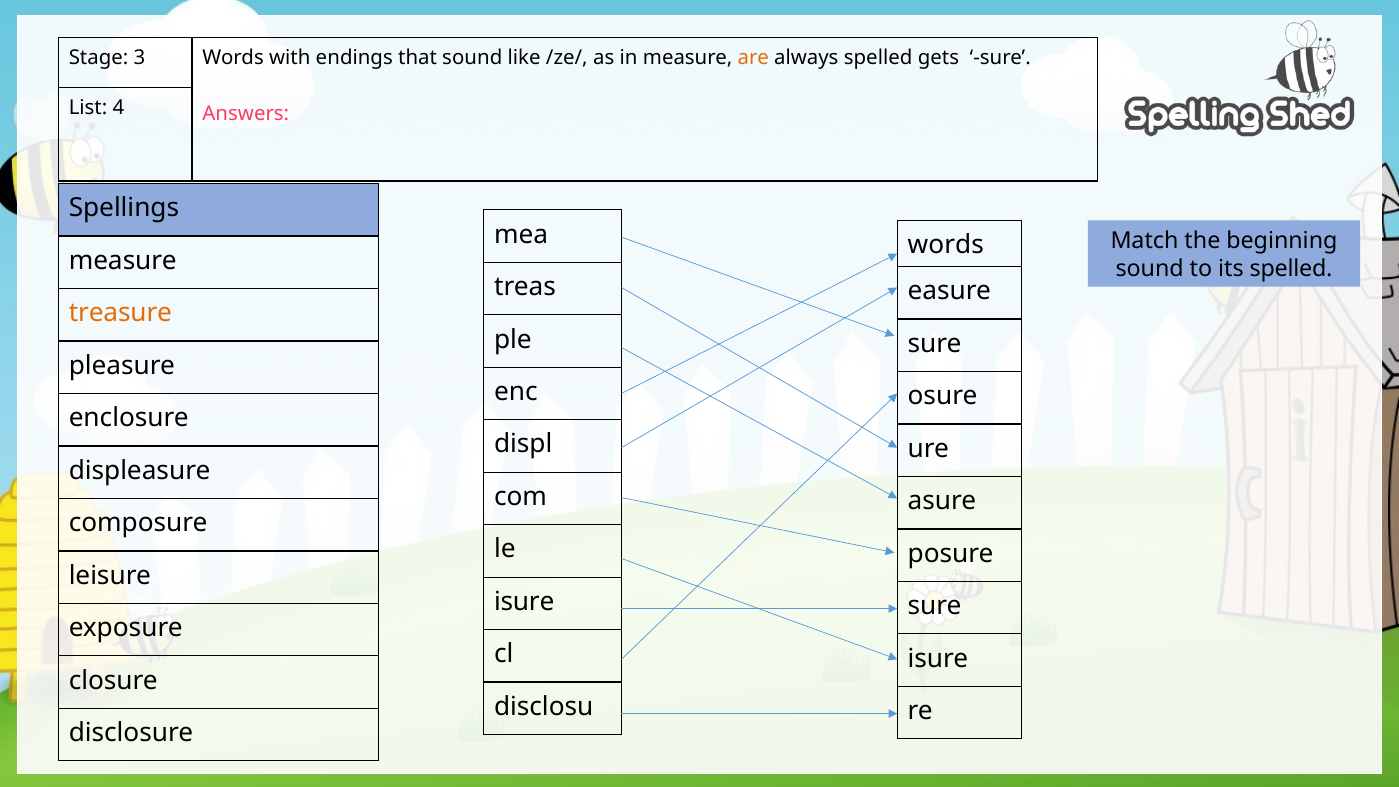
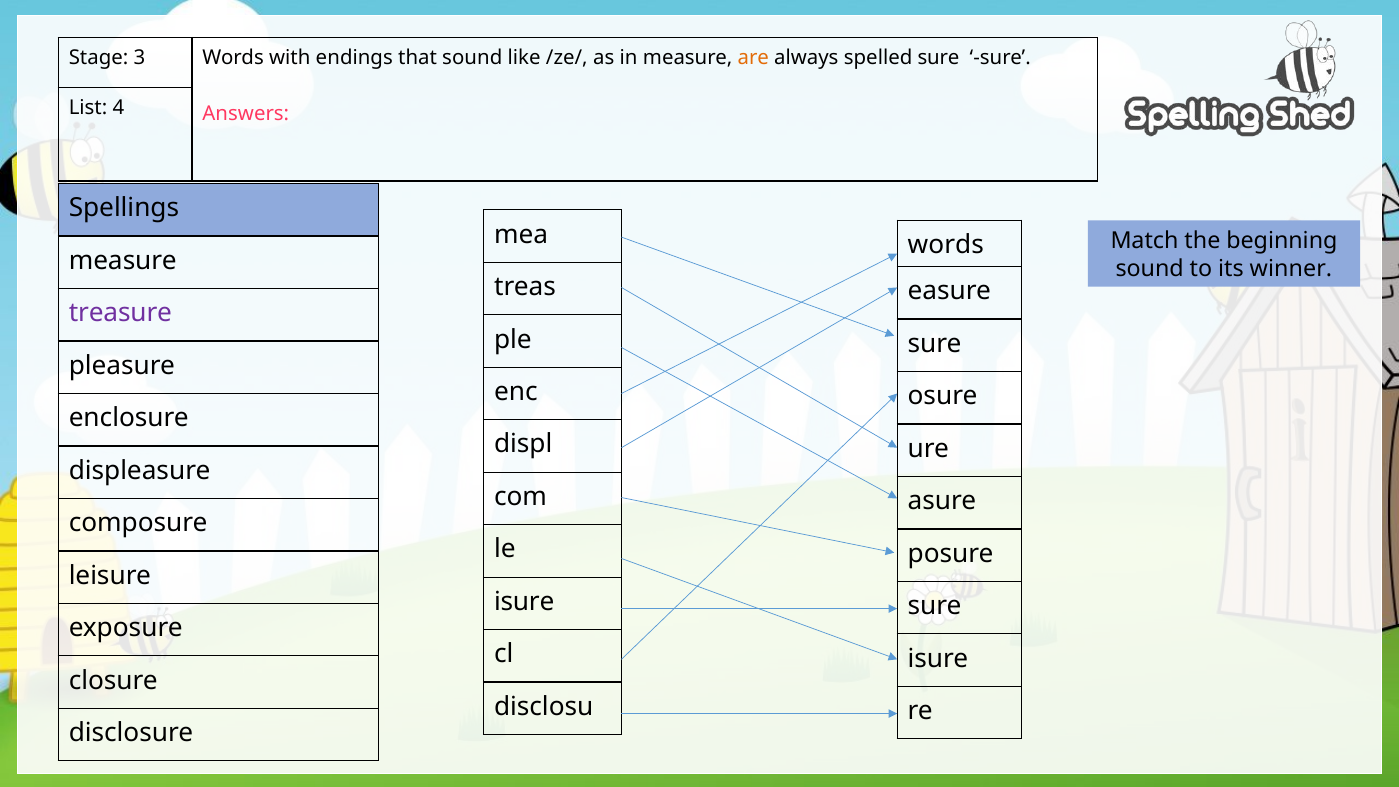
spelled gets: gets -> sure (939, 58)
its spelled: spelled -> winner (1291, 269)
treasure colour: orange -> purple (120, 313)
